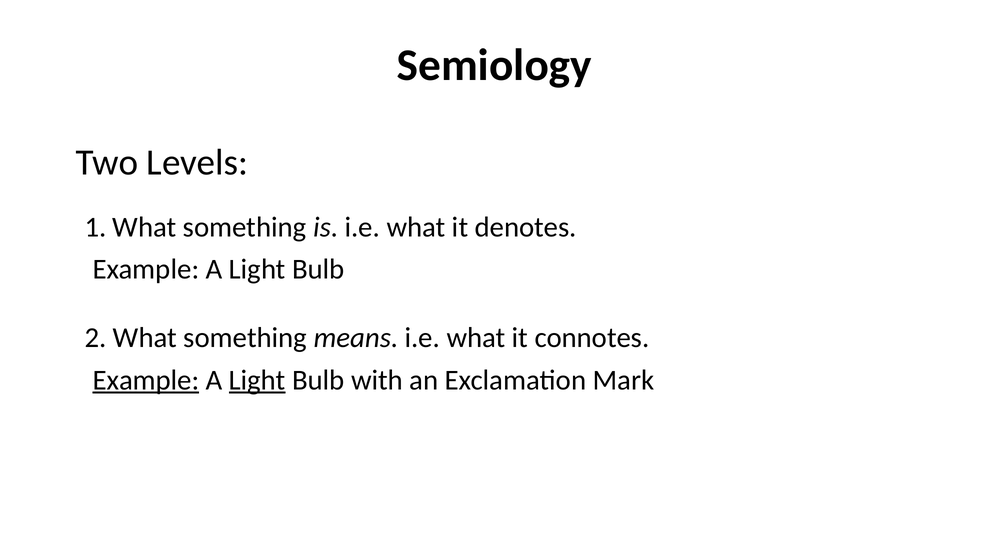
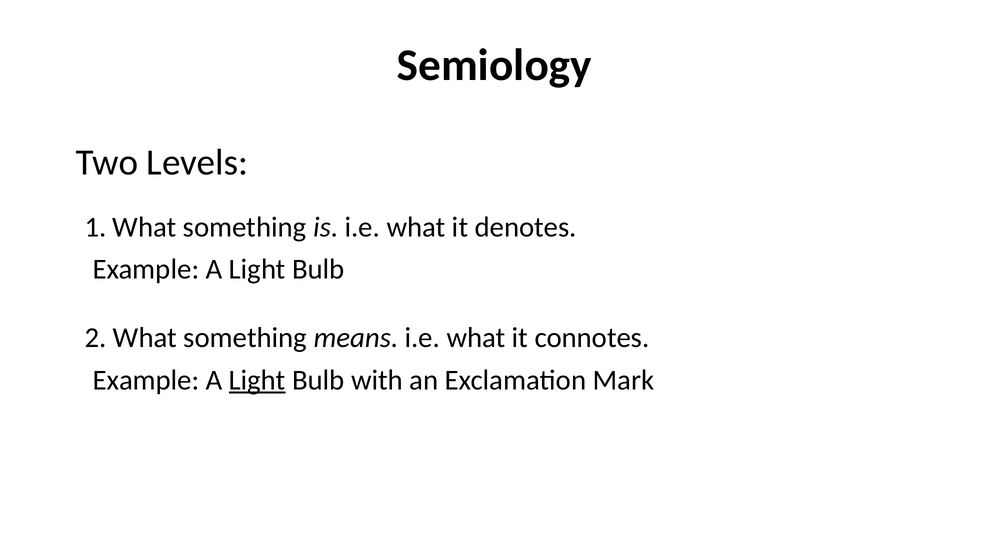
Example underline: present -> none (146, 380)
